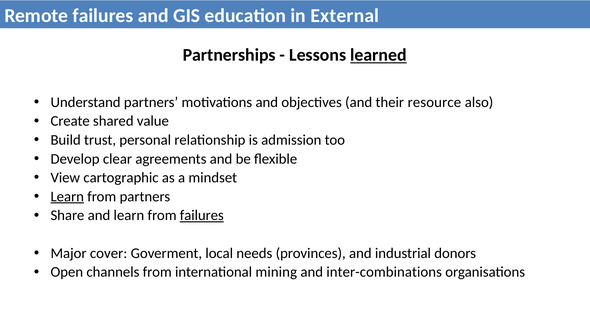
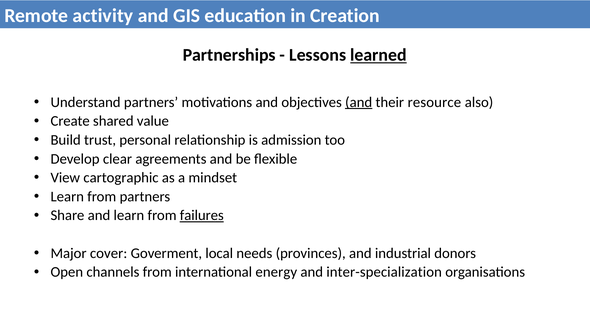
Remote failures: failures -> activity (103, 16)
External: External -> Creation (345, 16)
and underline: none -> present (359, 102)
Learn underline: present -> none (67, 196)
mining: mining -> energy (276, 272)
inter-combinations: inter-combinations -> inter-specialization (384, 272)
